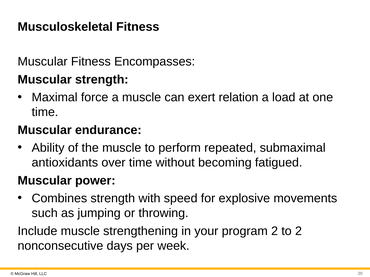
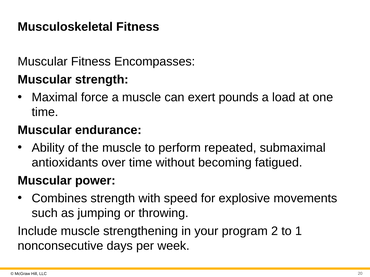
relation: relation -> pounds (239, 98)
to 2: 2 -> 1 (299, 231)
